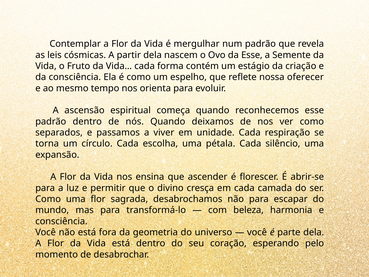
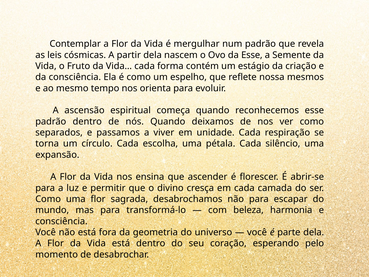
oferecer: oferecer -> mesmos (305, 77)
